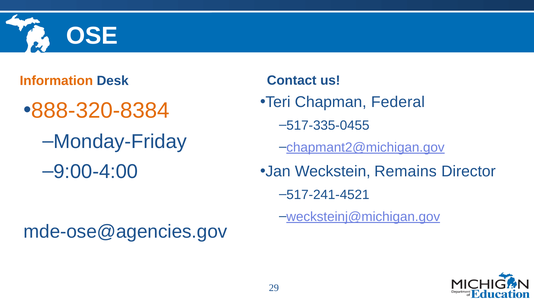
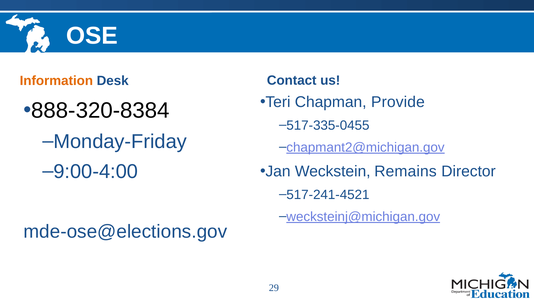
Federal: Federal -> Provide (398, 102)
888-320-8384 colour: orange -> black (100, 111)
mde-ose@agencies.gov: mde-ose@agencies.gov -> mde-ose@elections.gov (125, 232)
